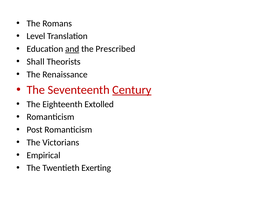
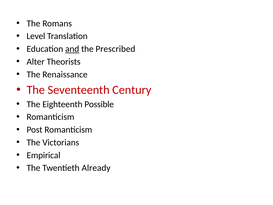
Shall: Shall -> Alter (36, 62)
Century underline: present -> none (132, 90)
Extolled: Extolled -> Possible (99, 104)
Exerting: Exerting -> Already (96, 168)
